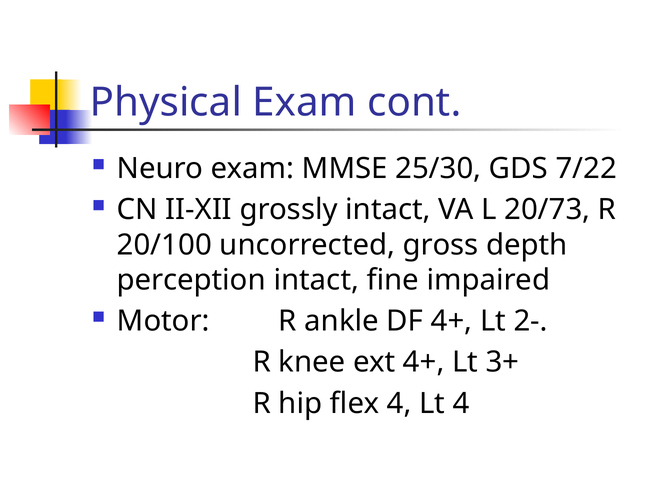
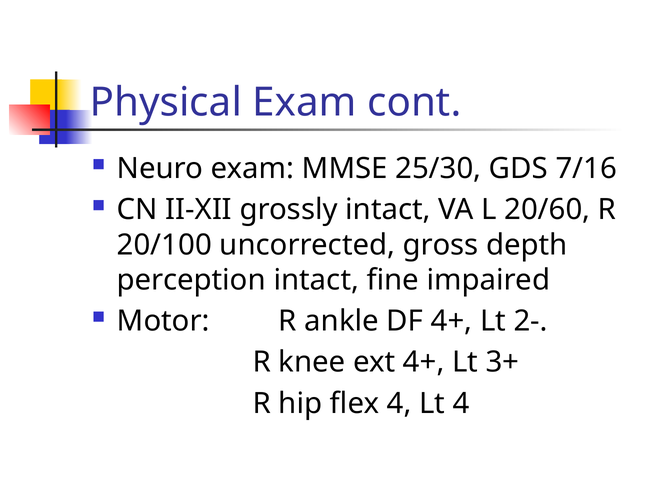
7/22: 7/22 -> 7/16 (586, 169)
20/73: 20/73 -> 20/60 (547, 210)
